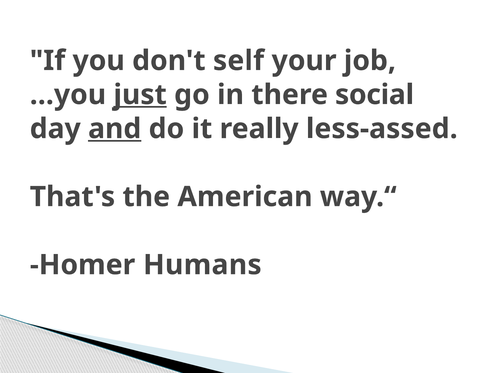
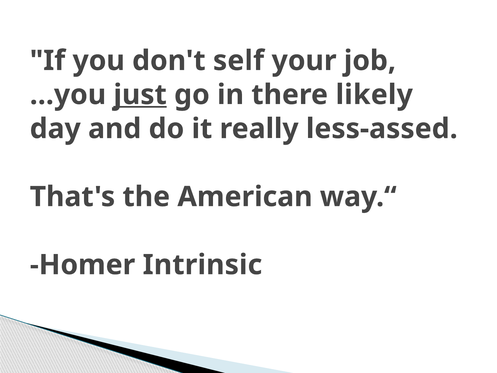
social: social -> likely (374, 95)
and underline: present -> none (115, 129)
Humans: Humans -> Intrinsic (202, 265)
